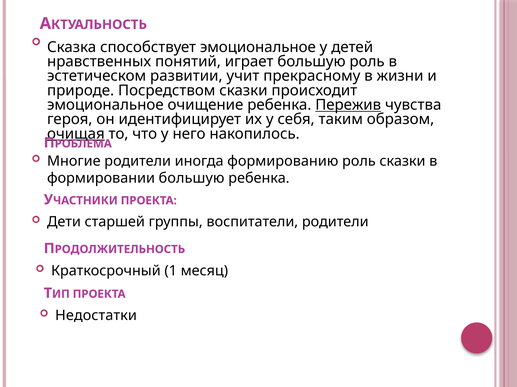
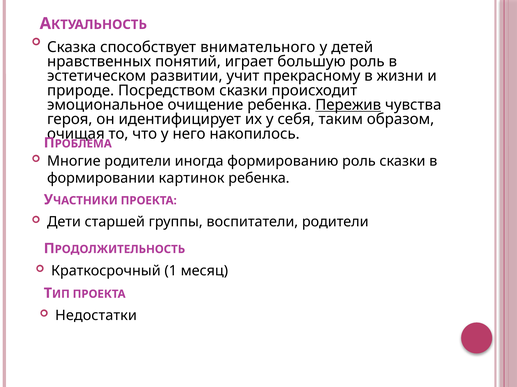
способствует эмоциональное: эмоциональное -> внимательного (258, 47)
очищая underline: present -> none (76, 134)
формировании большую: большую -> картинок (192, 178)
